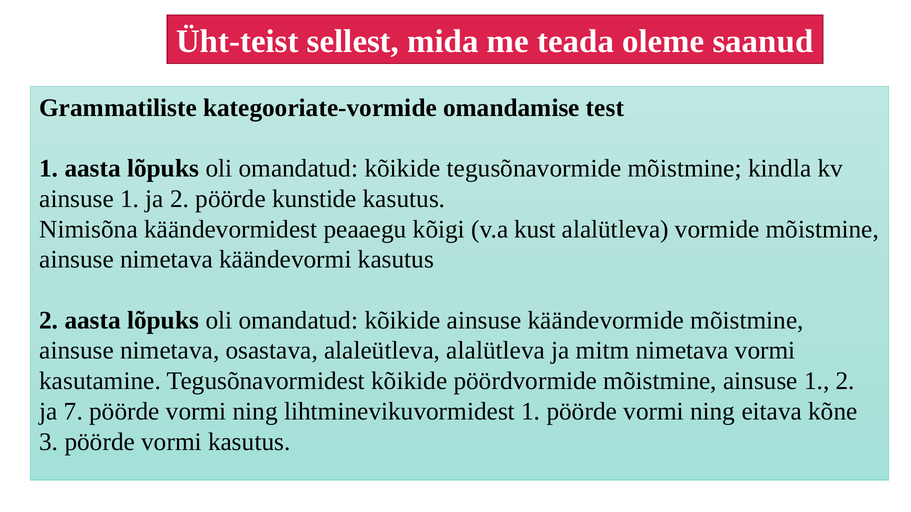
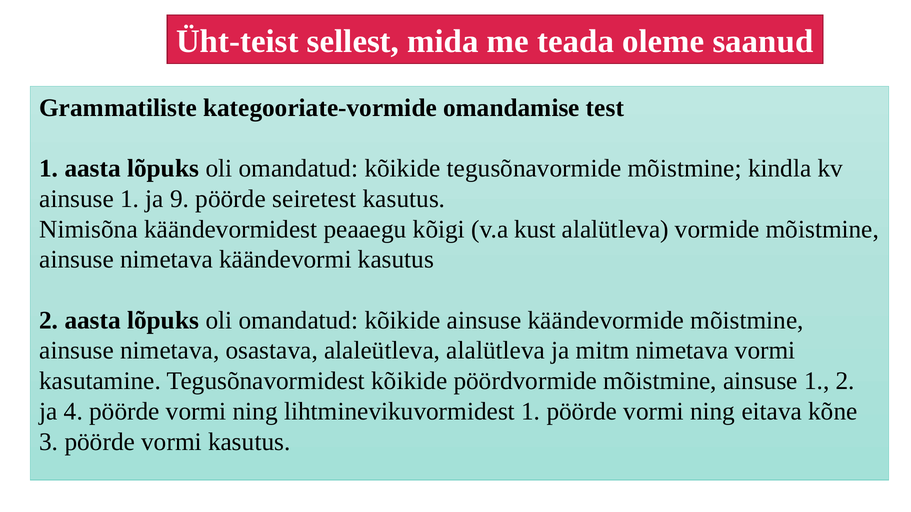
ja 2: 2 -> 9 (180, 199)
kunstide: kunstide -> seiretest (314, 199)
7: 7 -> 4 (73, 412)
